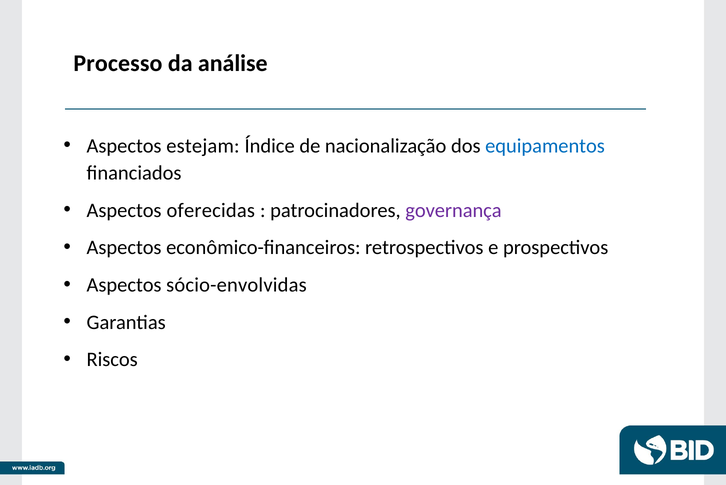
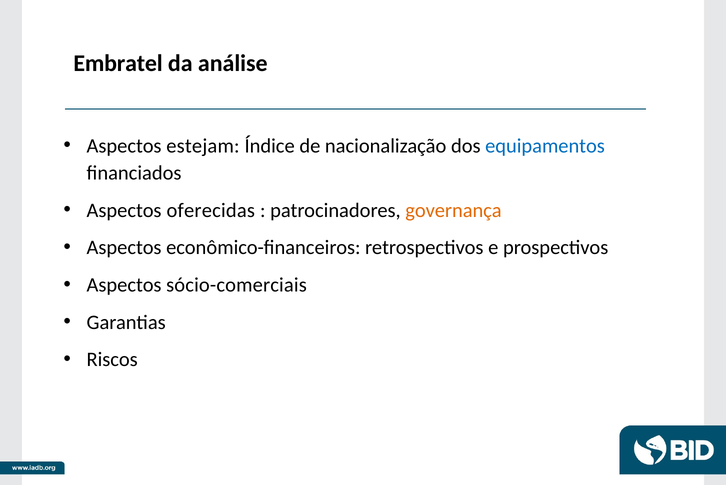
Processo: Processo -> Embratel (118, 63)
governança colour: purple -> orange (453, 210)
sócio-envolvidas: sócio-envolvidas -> sócio-comerciais (237, 285)
